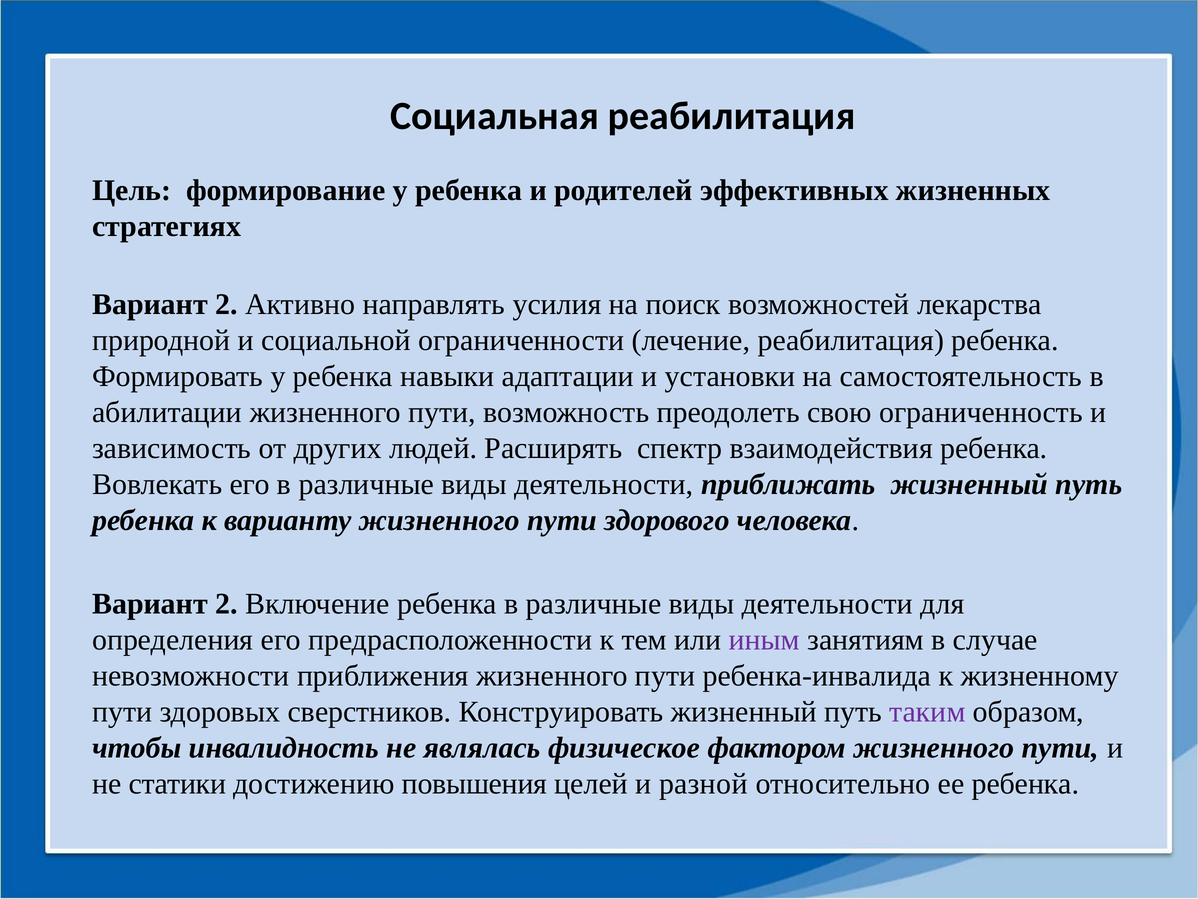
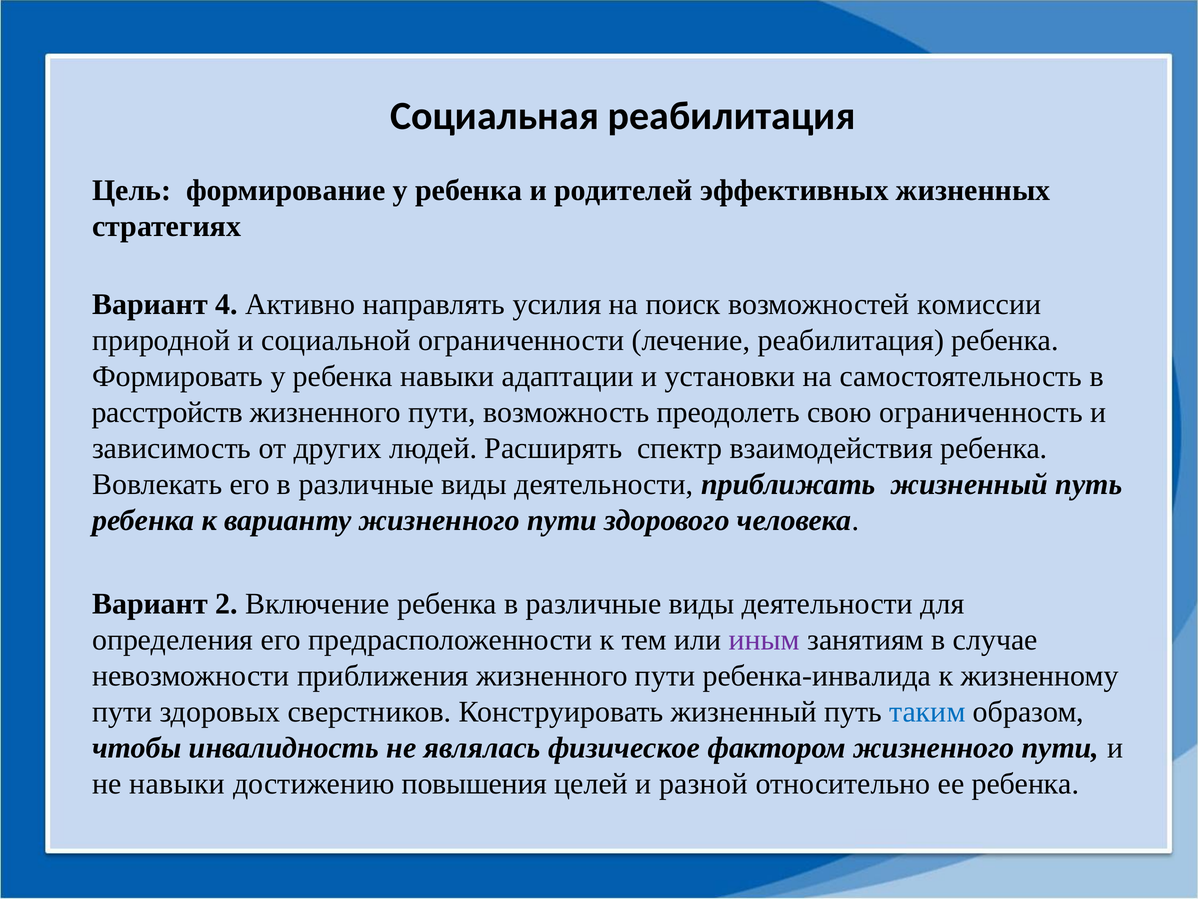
2: 2 -> 4 (226, 304)
лекарства: лекарства -> комиссии (979, 304)
абилитации: абилитации -> расстройств (167, 412)
таким colour: purple -> blue (927, 712)
не статики: статики -> навыки (177, 783)
